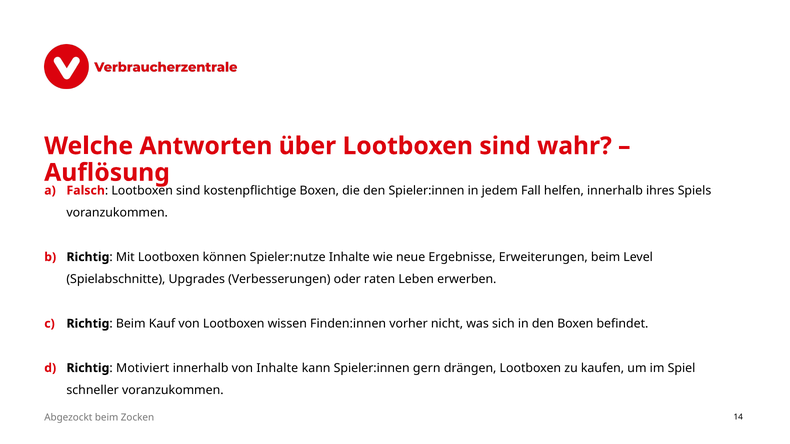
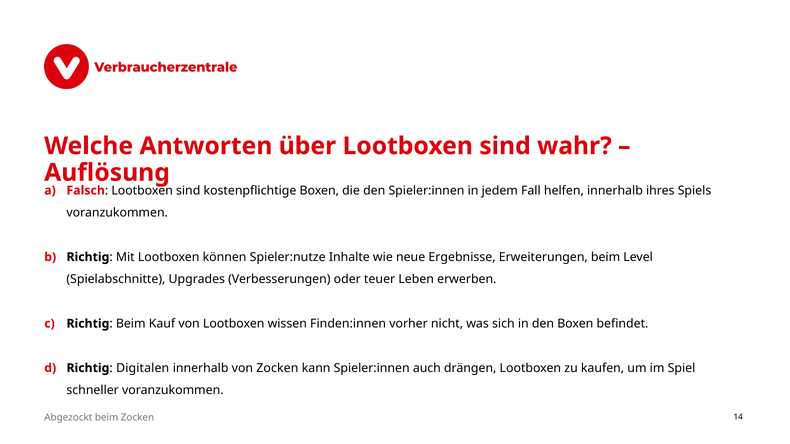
raten: raten -> teuer (380, 279)
Motiviert: Motiviert -> Digitalen (143, 368)
von Inhalte: Inhalte -> Zocken (277, 368)
gern: gern -> auch (427, 368)
